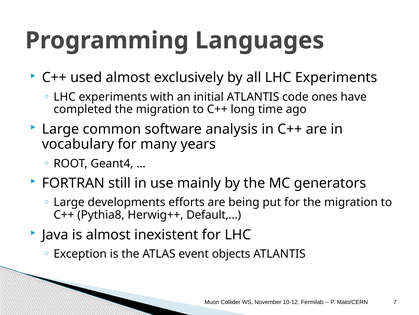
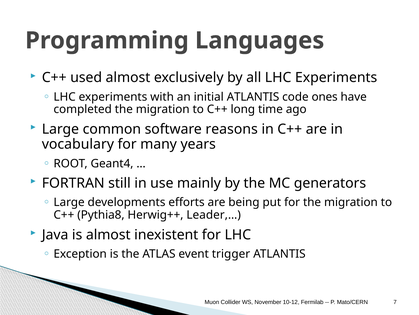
analysis: analysis -> reasons (232, 129)
Default,…: Default,… -> Leader,… (214, 215)
objects: objects -> trigger (231, 253)
